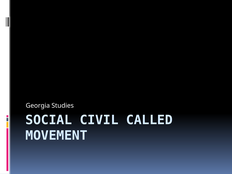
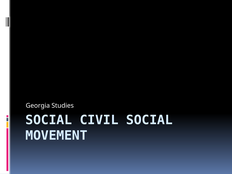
CIVIL CALLED: CALLED -> SOCIAL (149, 120)
